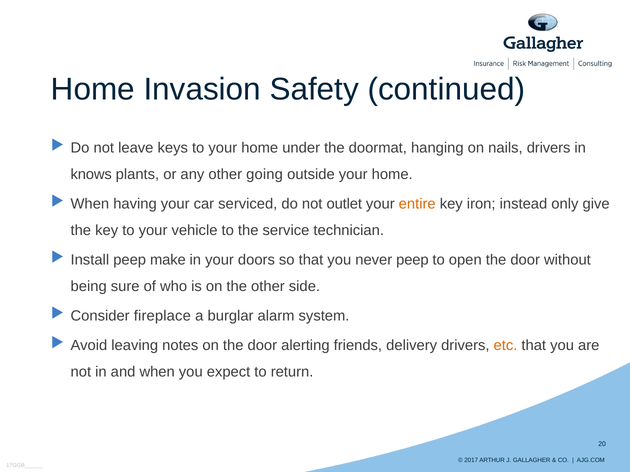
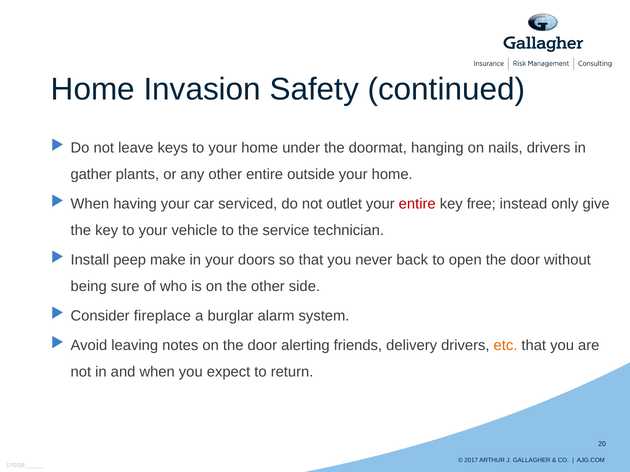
knows: knows -> gather (91, 175)
other going: going -> entire (265, 175)
entire colour: orange -> red (417, 204)
iron: iron -> free (481, 204)
never peep: peep -> back (412, 260)
